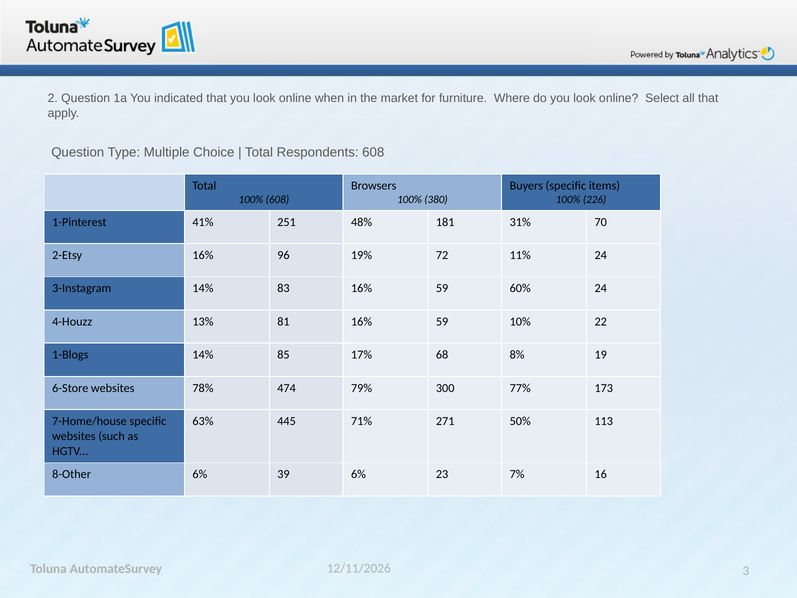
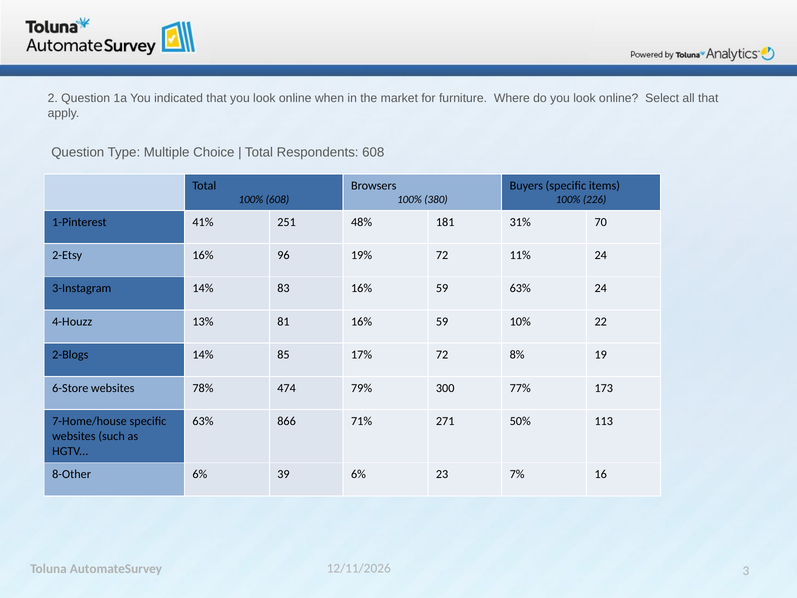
59 60%: 60% -> 63% (520, 288)
1-Blogs: 1-Blogs -> 2-Blogs (70, 355)
17% 68: 68 -> 72 (442, 355)
445: 445 -> 866 (287, 421)
